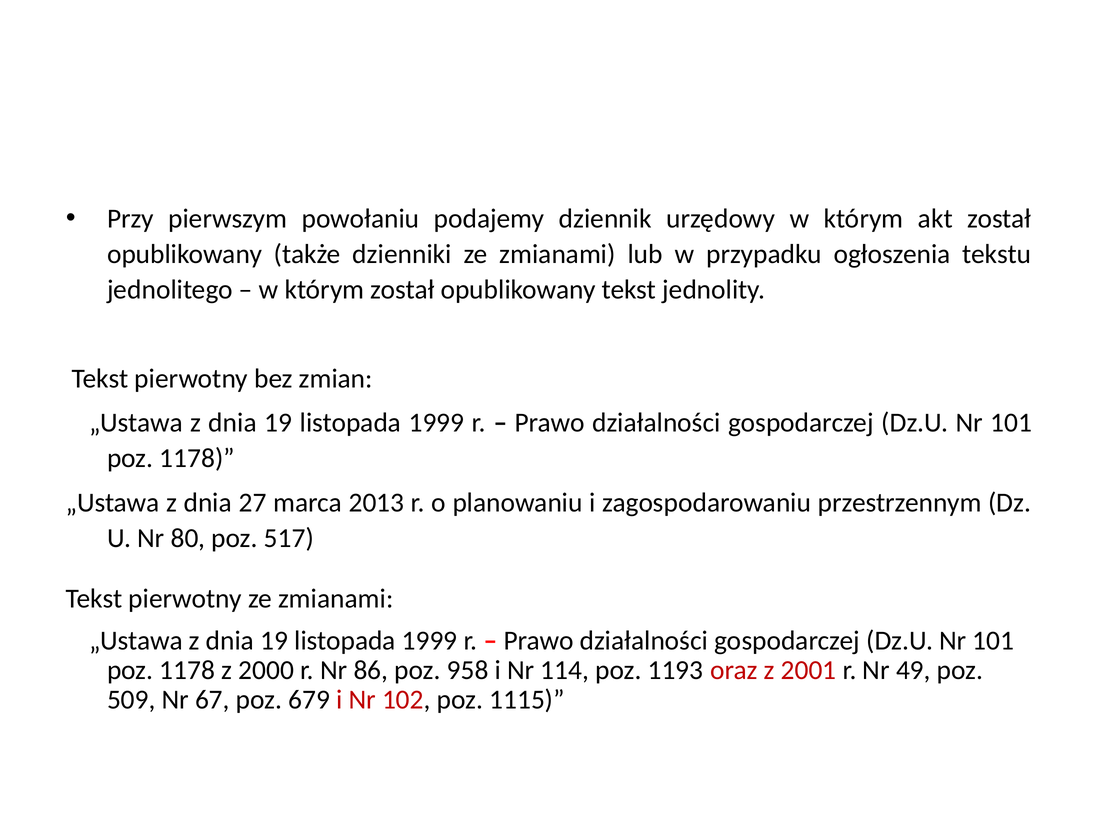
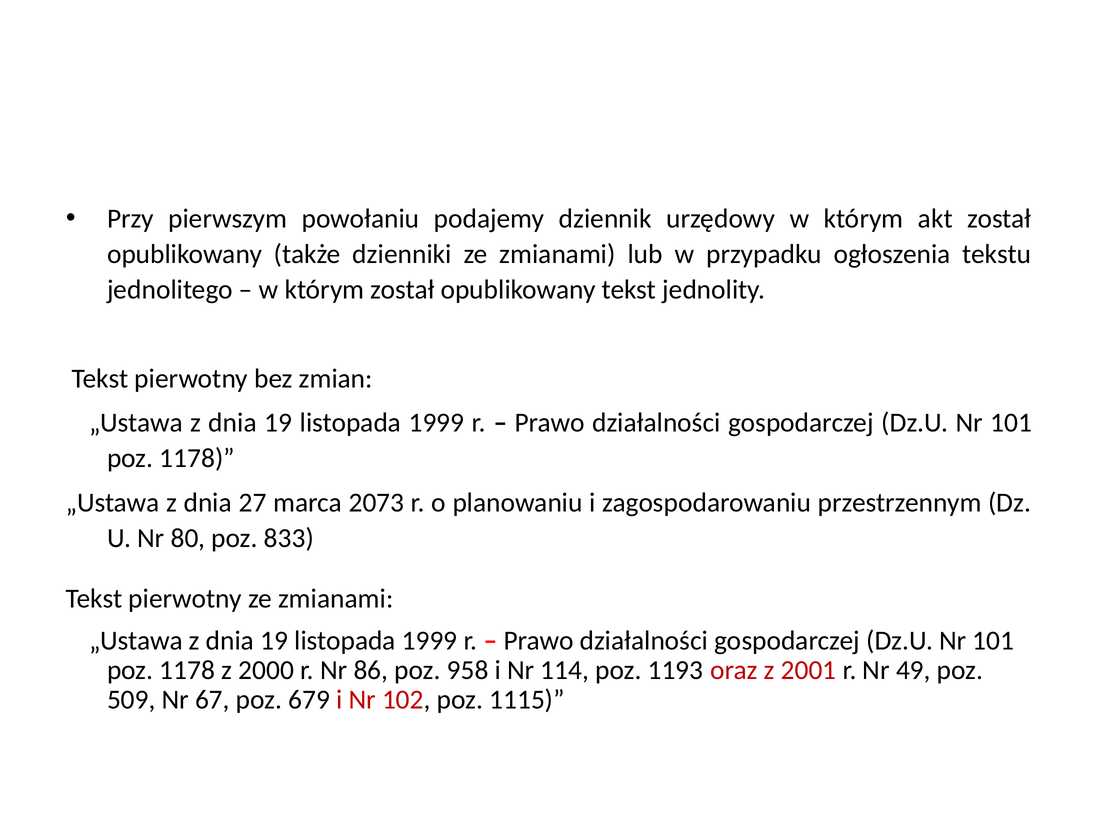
2013: 2013 -> 2073 (376, 502)
517: 517 -> 833 (289, 538)
